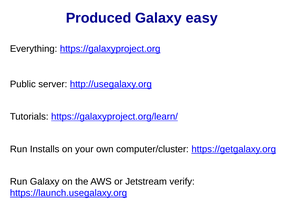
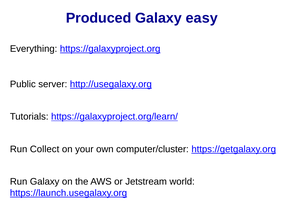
Installs: Installs -> Collect (45, 149)
verify: verify -> world (182, 182)
